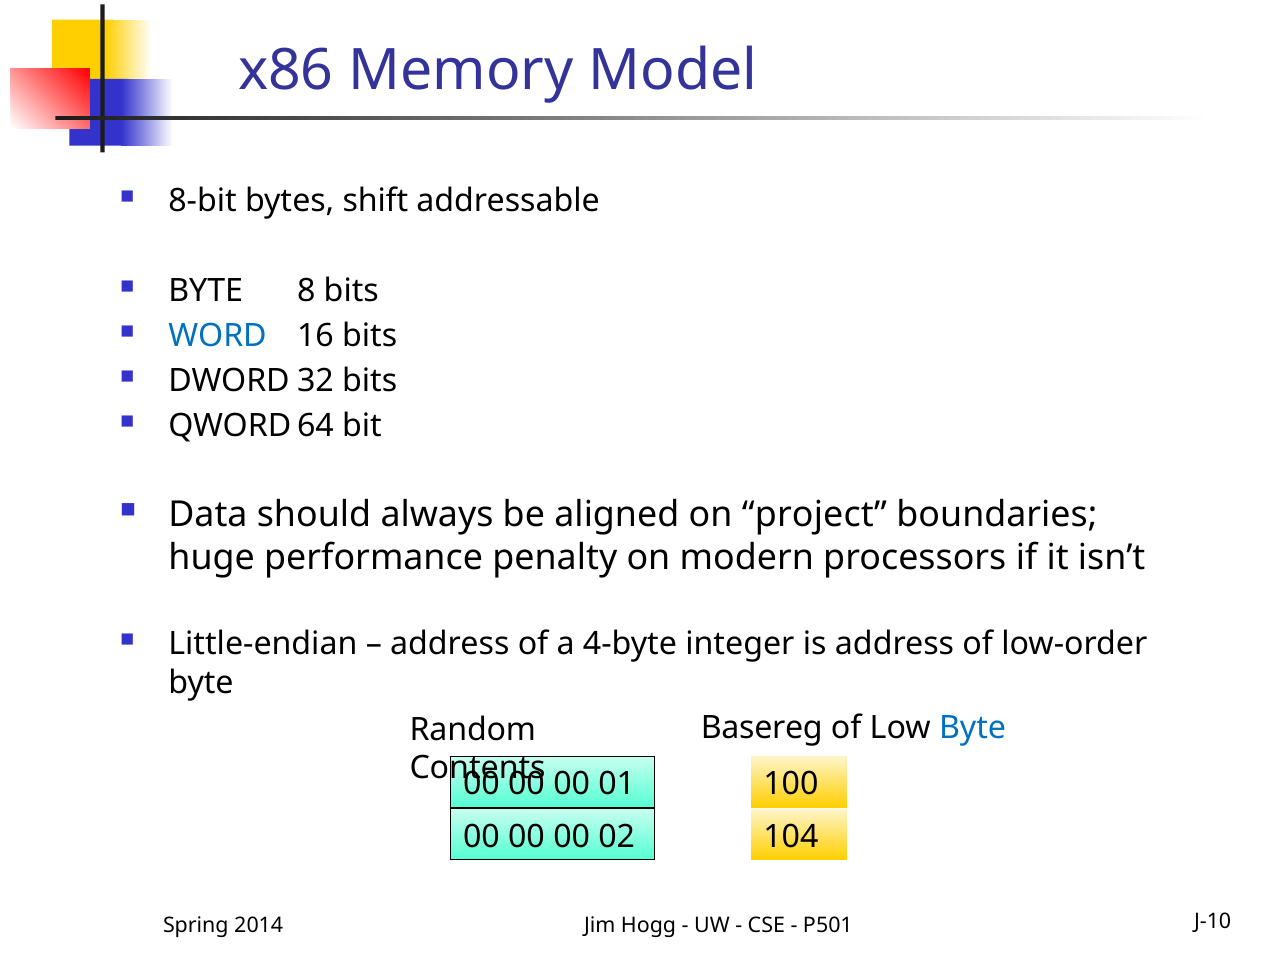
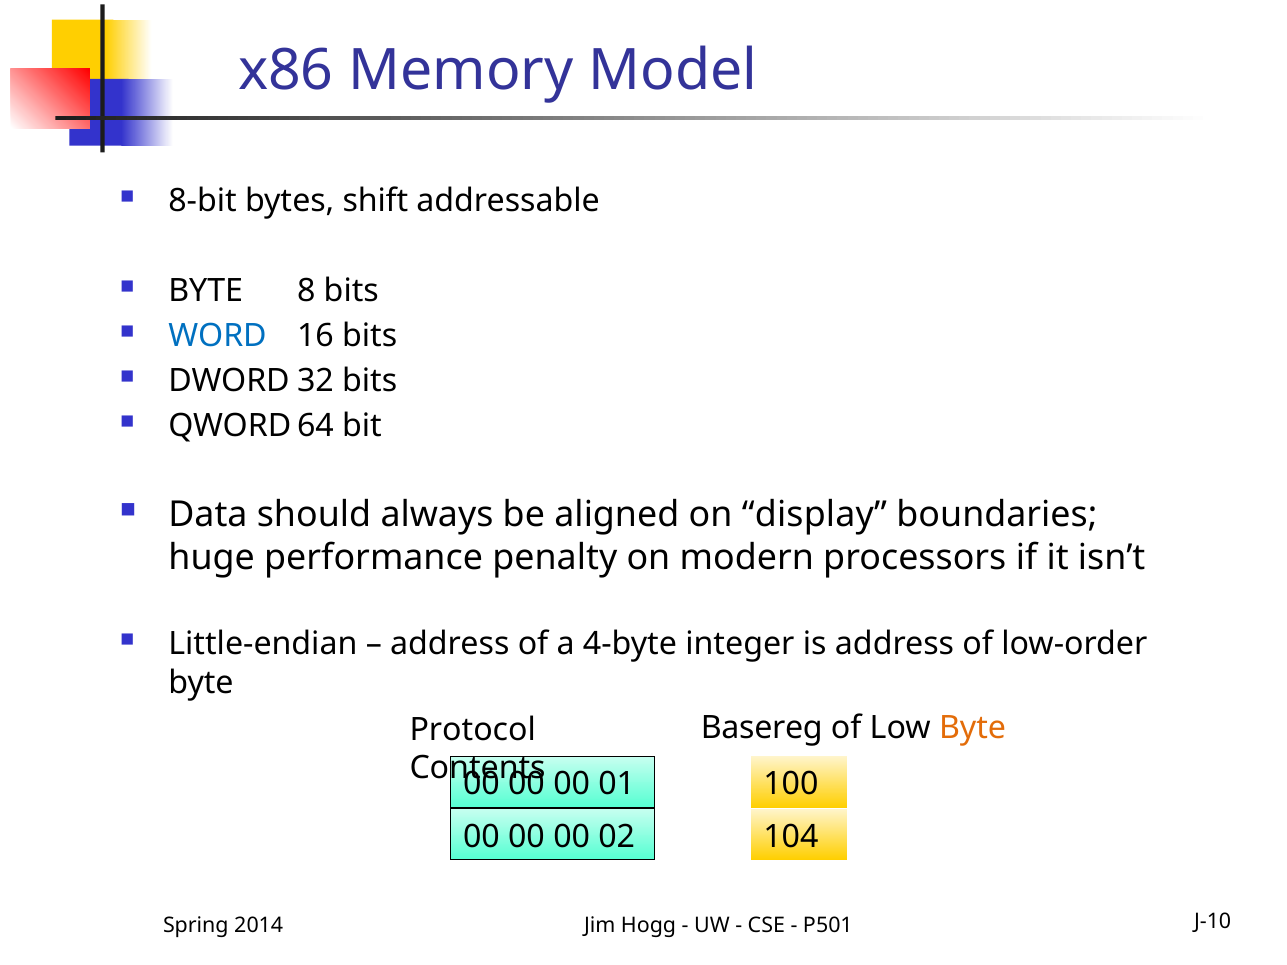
project: project -> display (814, 515)
Byte colour: blue -> orange (973, 728)
Random: Random -> Protocol (473, 730)
